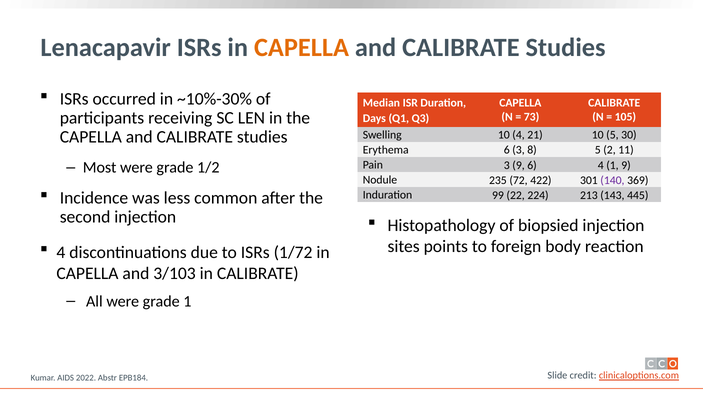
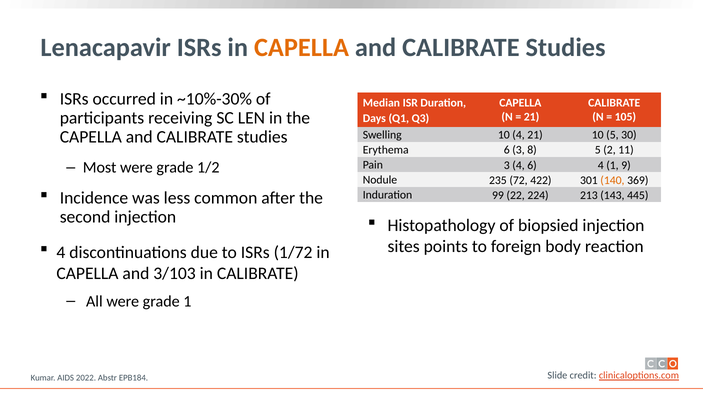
73: 73 -> 21 (532, 117)
3 9: 9 -> 4 (519, 165)
140 colour: purple -> orange (612, 180)
